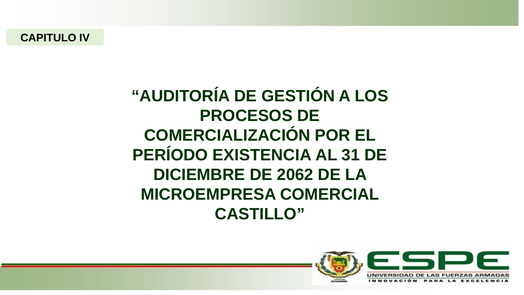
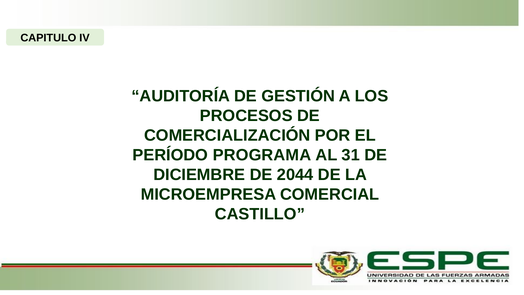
EXISTENCIA: EXISTENCIA -> PROGRAMA (262, 155)
2062: 2062 -> 2044 (295, 175)
